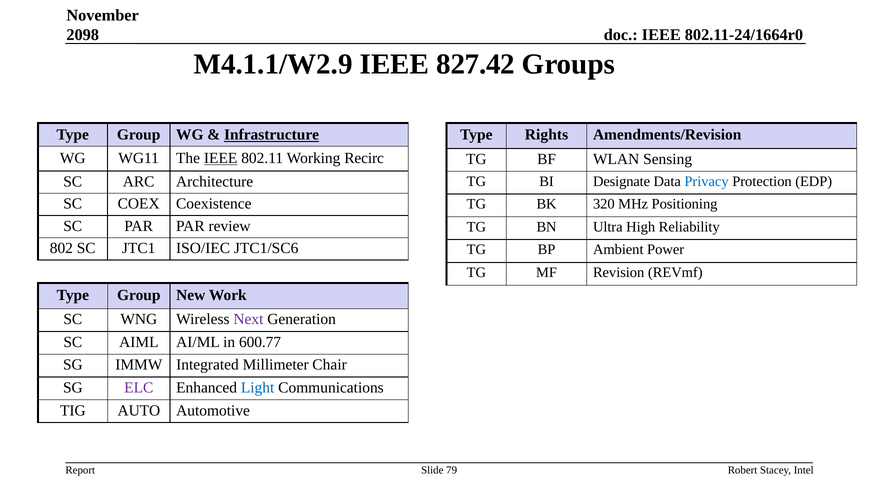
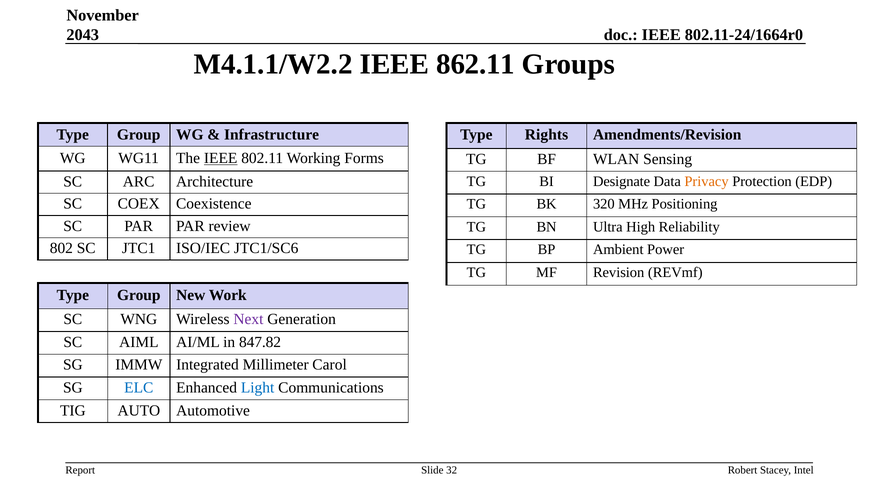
2098: 2098 -> 2043 (83, 35)
M4.1.1/W2.9: M4.1.1/W2.9 -> M4.1.1/W2.2 (273, 64)
827.42: 827.42 -> 862.11 (476, 64)
Infrastructure underline: present -> none (272, 135)
Recirc: Recirc -> Forms (364, 158)
Privacy colour: blue -> orange (707, 181)
600.77: 600.77 -> 847.82 (260, 342)
Chair: Chair -> Carol (330, 365)
ELC colour: purple -> blue (139, 388)
79: 79 -> 32 (452, 470)
